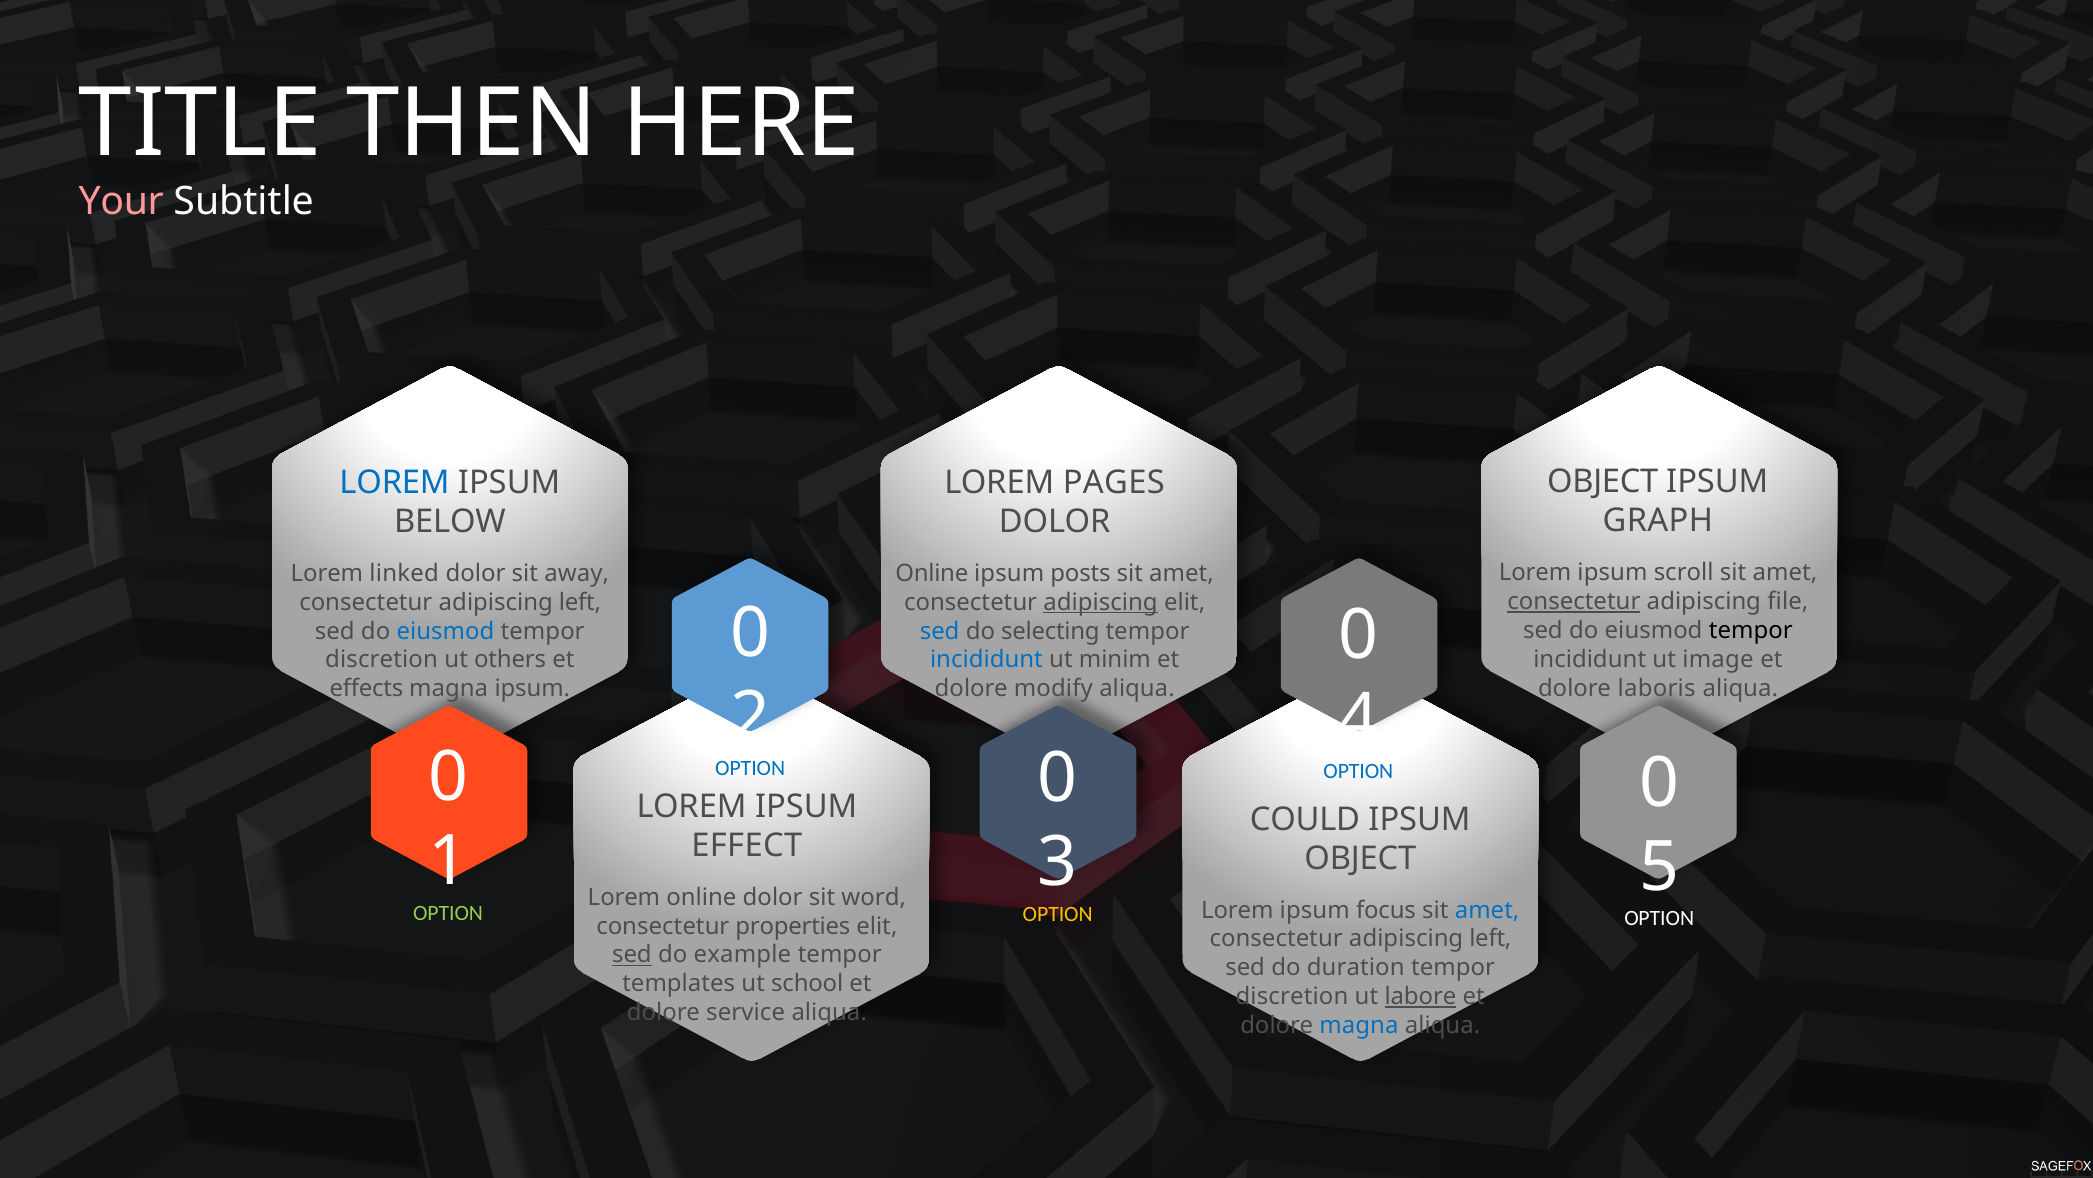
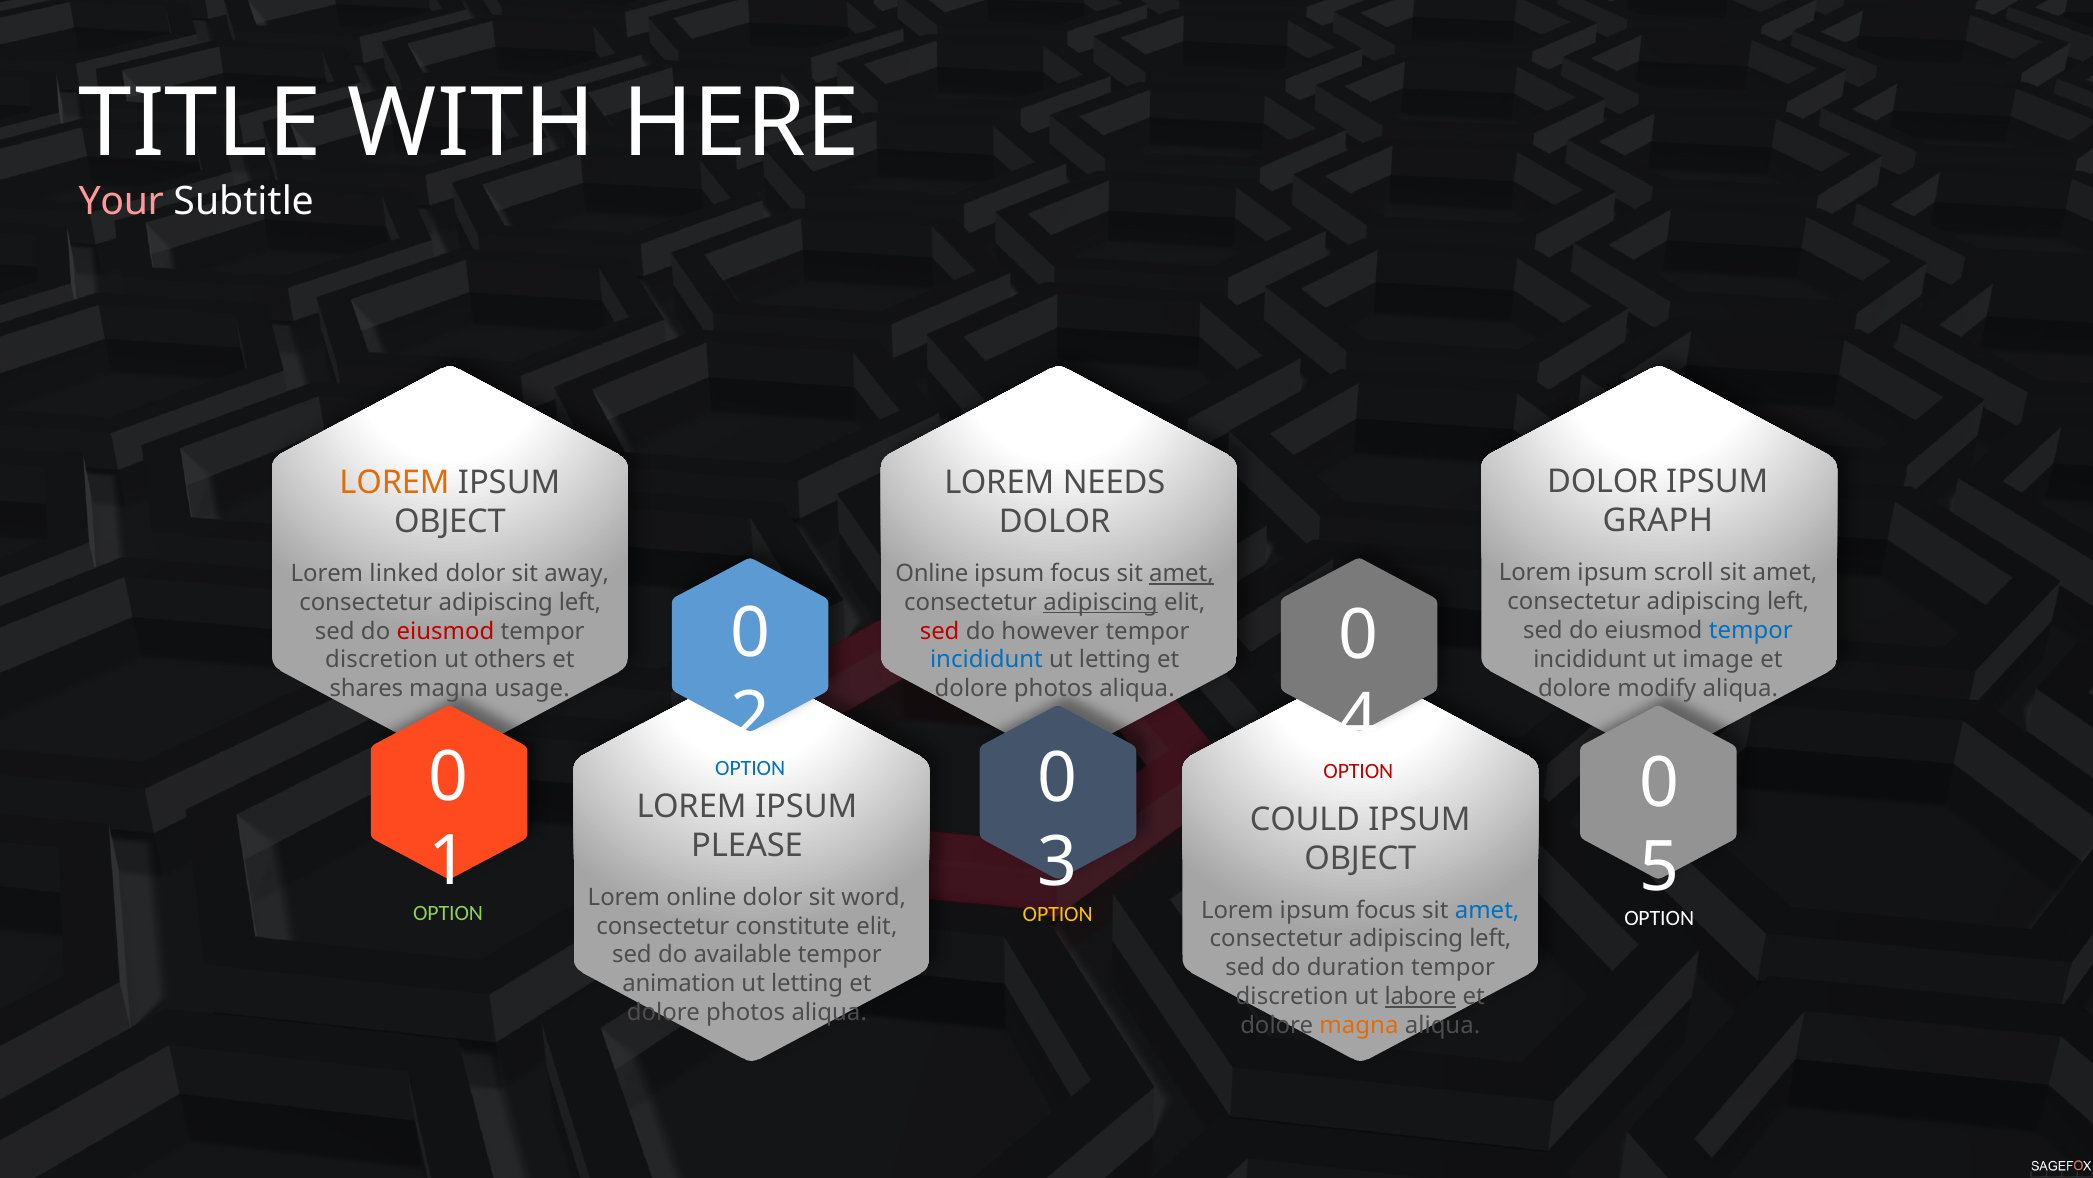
THEN: THEN -> WITH (472, 124)
OBJECT: OBJECT -> DOLOR (1603, 482)
LOREM colour: blue -> orange (395, 482)
PAGES: PAGES -> NEEDS (1114, 482)
BELOW: BELOW -> OBJECT (450, 521)
posts: posts -> focus (1080, 573)
amet underline: none -> present (1182, 573)
consectetur underline: present -> none (1574, 601)
file: file -> left (1788, 601)
tempor colour: black -> blue (1751, 630)
eiusmod colour: blue -> red (445, 631)
sed colour: blue -> red (940, 631)
selecting: selecting -> however (1050, 631)
minim: minim -> letting (1115, 660)
laboris: laboris -> modify (1657, 688)
effects: effects -> shares (366, 688)
magna ipsum: ipsum -> usage (532, 688)
modify: modify -> photos (1053, 688)
OPTION colour: blue -> red (1358, 771)
EFFECT: EFFECT -> PLEASE (747, 845)
properties: properties -> constitute (793, 926)
sed underline: present -> none (632, 954)
example: example -> available (743, 954)
templates: templates -> animation (679, 983)
school: school -> letting (807, 983)
service: service -> photos (746, 1012)
magna colour: blue -> orange (1359, 1025)
